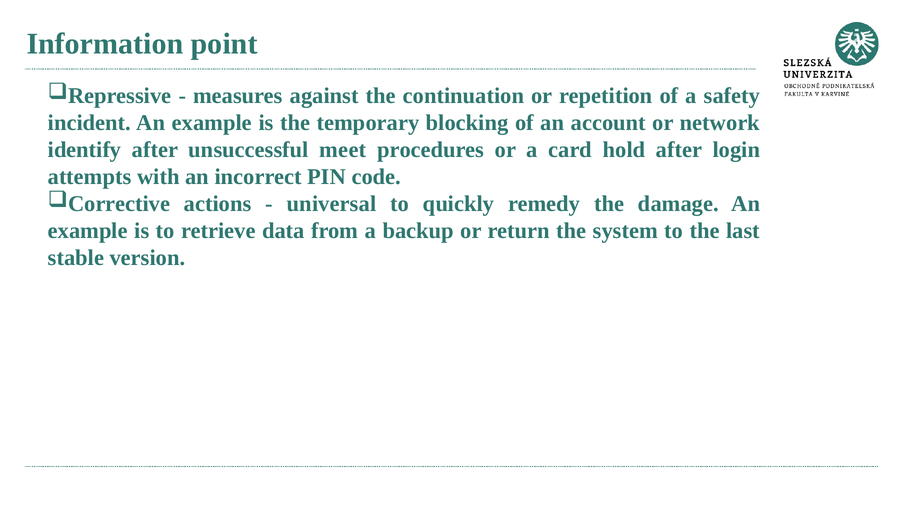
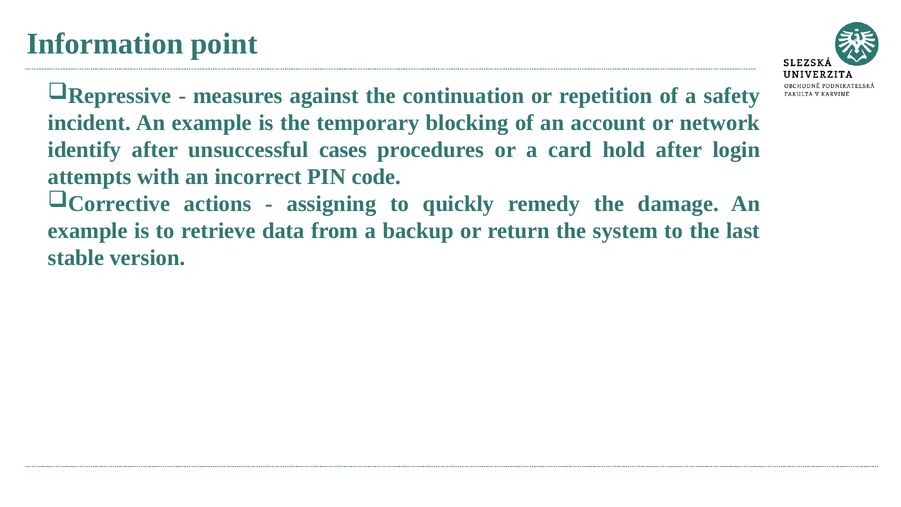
meet: meet -> cases (343, 150)
universal: universal -> assigning (332, 204)
